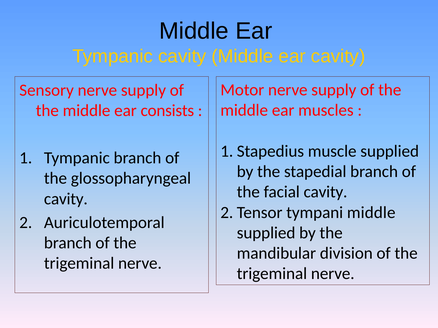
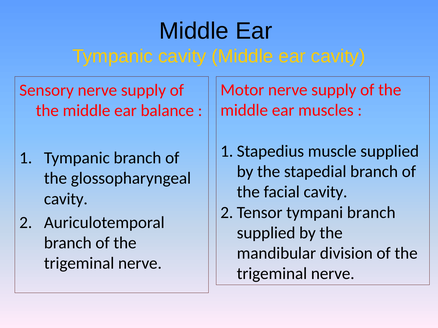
consists: consists -> balance (167, 111)
tympani middle: middle -> branch (371, 213)
